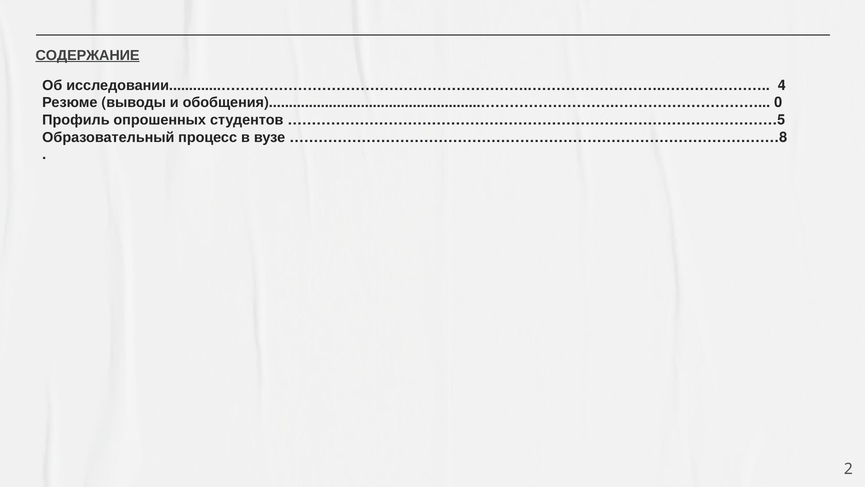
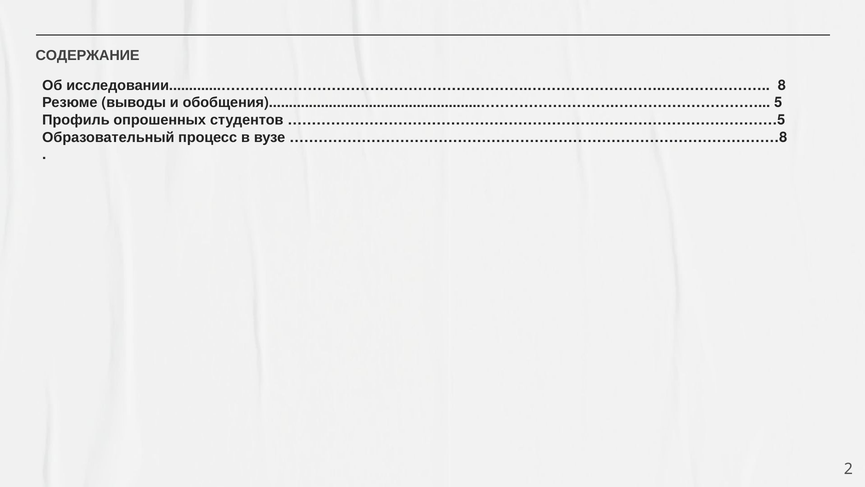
СОДЕРЖАНИЕ underline: present -> none (88, 55)
4: 4 -> 8 (782, 85)
0: 0 -> 5 (778, 103)
